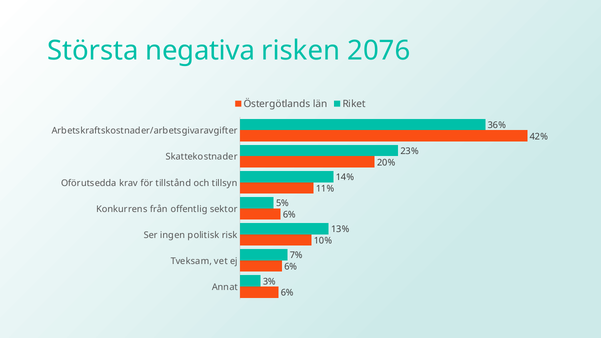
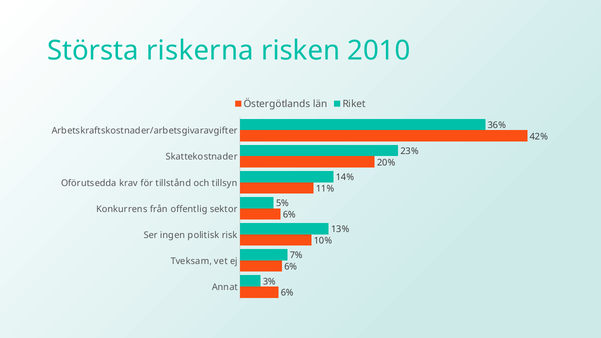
negativa: negativa -> riskerna (200, 51)
2076: 2076 -> 2010 (379, 51)
